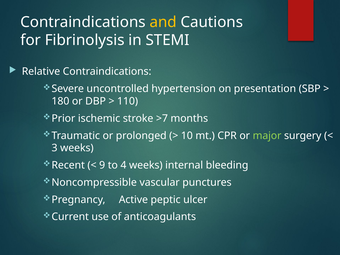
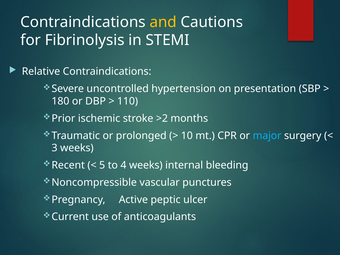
>7: >7 -> >2 (162, 118)
major colour: light green -> light blue (267, 136)
9: 9 -> 5 (102, 165)
